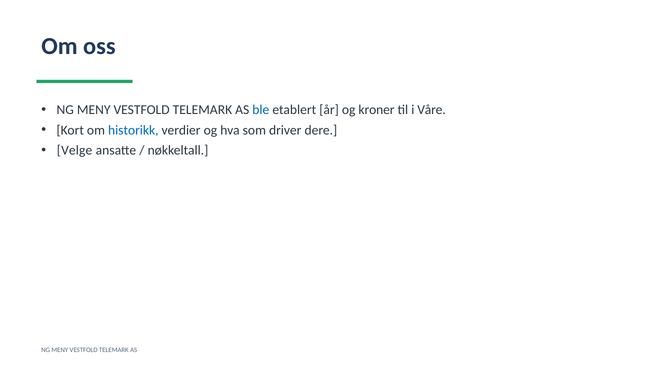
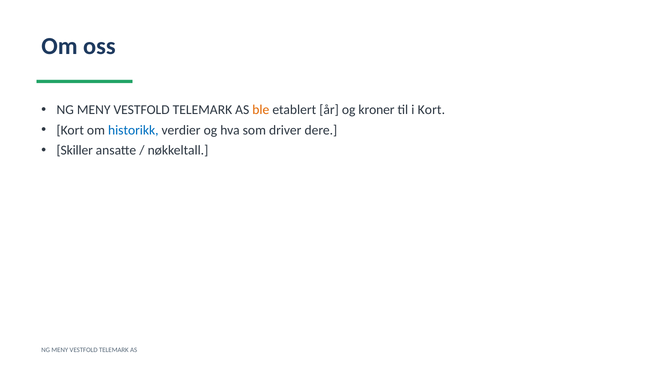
ble colour: blue -> orange (261, 110)
i Våre: Våre -> Kort (431, 110)
Velge: Velge -> Skiller (75, 151)
